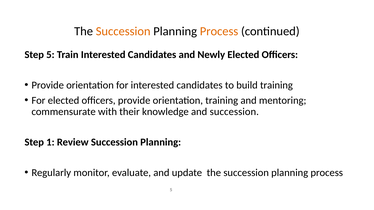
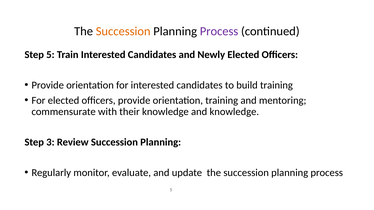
Process colour: orange -> purple (219, 31)
and succession: succession -> knowledge (234, 112)
1: 1 -> 3 (50, 142)
